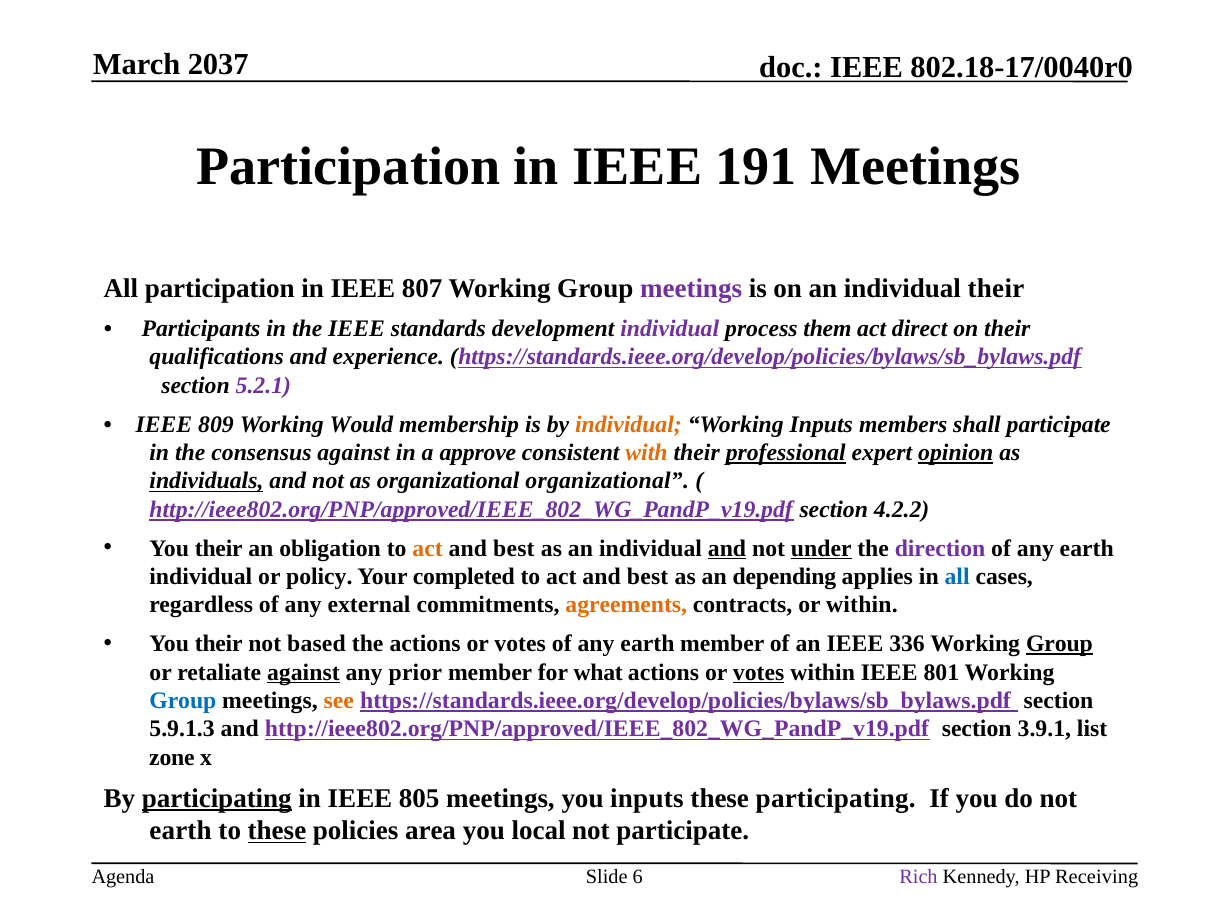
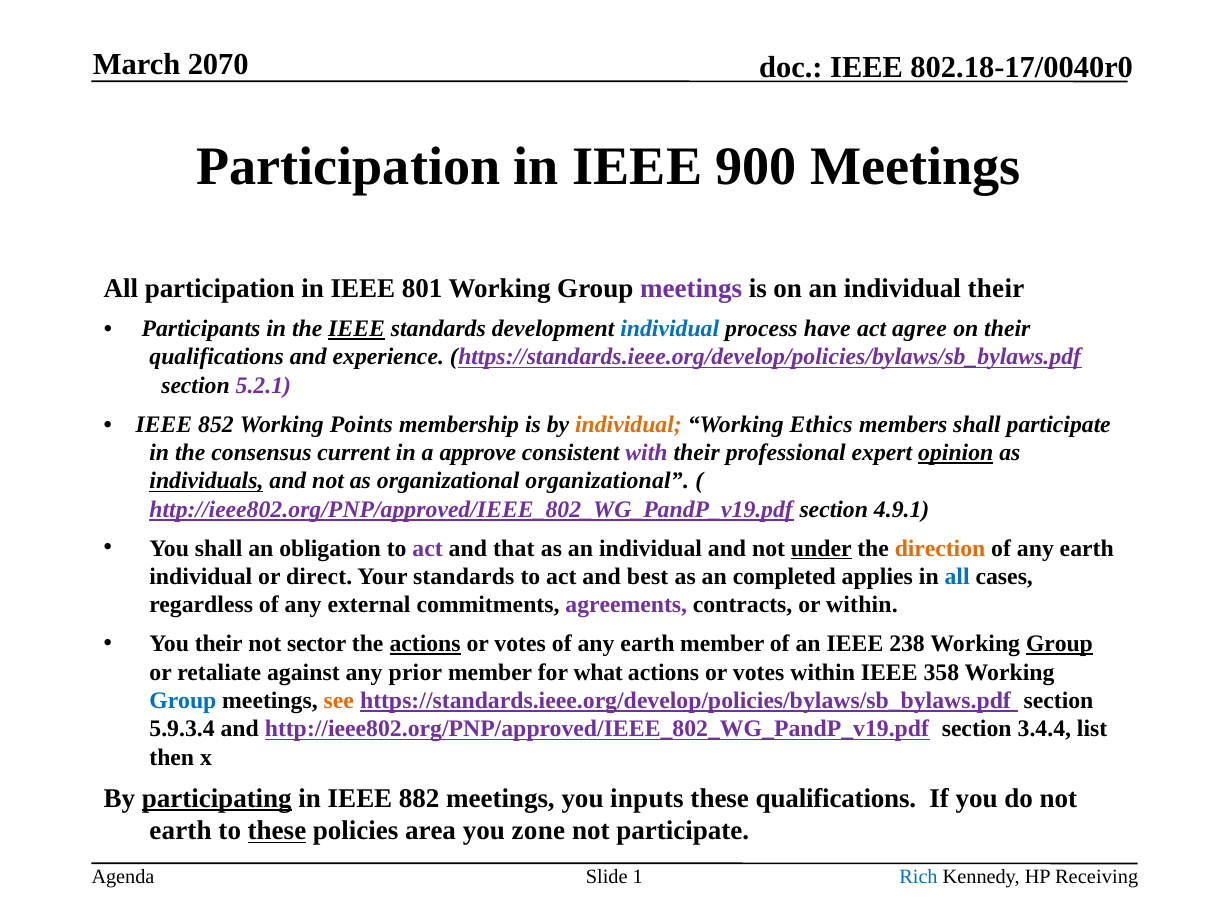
2037: 2037 -> 2070 (218, 65)
191: 191 -> 900 (756, 166)
807: 807 -> 801 (422, 288)
IEEE underline: none -> present (357, 329)
individual colour: purple -> blue (670, 329)
them: them -> have (827, 329)
direct: direct -> agree (920, 329)
809: 809 -> 852 (216, 424)
Would: Would -> Points (361, 424)
Working Inputs: Inputs -> Ethics (821, 424)
consensus against: against -> current (354, 453)
with colour: orange -> purple (647, 453)
professional underline: present -> none (786, 453)
4.2.2: 4.2.2 -> 4.9.1 (902, 510)
their: their -> shall (219, 548)
act colour: orange -> purple (428, 548)
best: best -> that (514, 548)
and underline: present -> none (727, 548)
direction colour: purple -> orange (940, 548)
policy: policy -> direct (319, 577)
Your completed: completed -> standards (464, 577)
depending: depending -> completed (784, 577)
agreements colour: orange -> purple (626, 605)
based: based -> sector (317, 644)
actions underline: none -> present (425, 644)
336: 336 -> 238 (907, 644)
against underline: present -> none (303, 672)
votes underline: present -> none (759, 672)
801: 801 -> 358 (941, 672)
5.9.1.3: 5.9.1.3 -> 5.9.3.4 (182, 729)
3.9.1: 3.9.1 -> 3.4.4 (1044, 729)
zone: zone -> then (172, 758)
805: 805 -> 882 (419, 799)
these participating: participating -> qualifications (836, 799)
local: local -> zone (538, 831)
6: 6 -> 1 (638, 877)
Rich colour: purple -> blue (919, 877)
